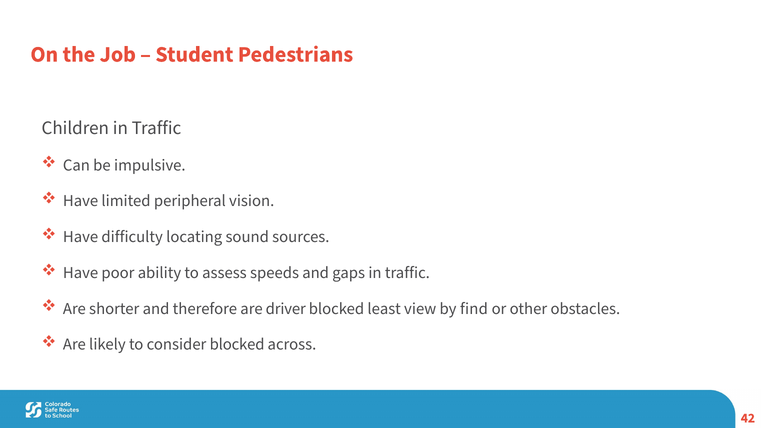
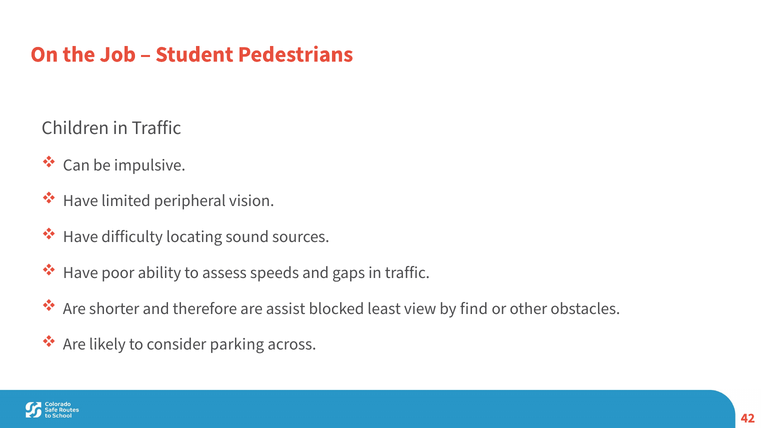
driver: driver -> assist (286, 309)
consider blocked: blocked -> parking (237, 345)
